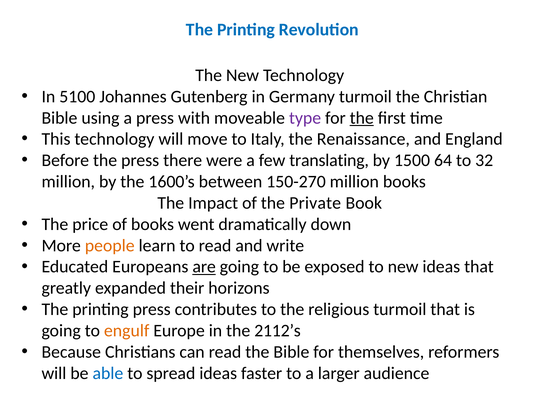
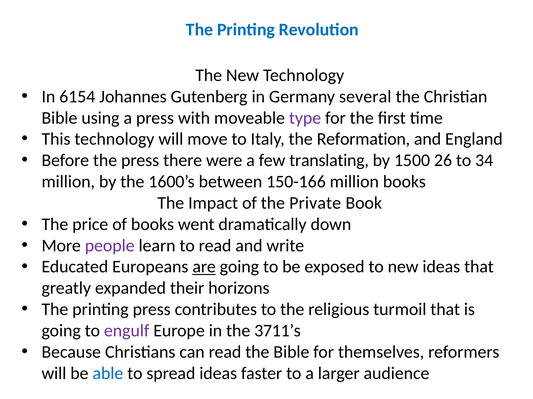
5100: 5100 -> 6154 (77, 97)
Germany turmoil: turmoil -> several (365, 97)
the underline: present -> none (362, 118)
Renaissance: Renaissance -> Reformation (363, 139)
64: 64 -> 26 (443, 161)
32: 32 -> 34 (484, 161)
150-270: 150-270 -> 150-166 (296, 182)
people colour: orange -> purple (110, 246)
engulf colour: orange -> purple (127, 331)
2112’s: 2112’s -> 3711’s (277, 331)
